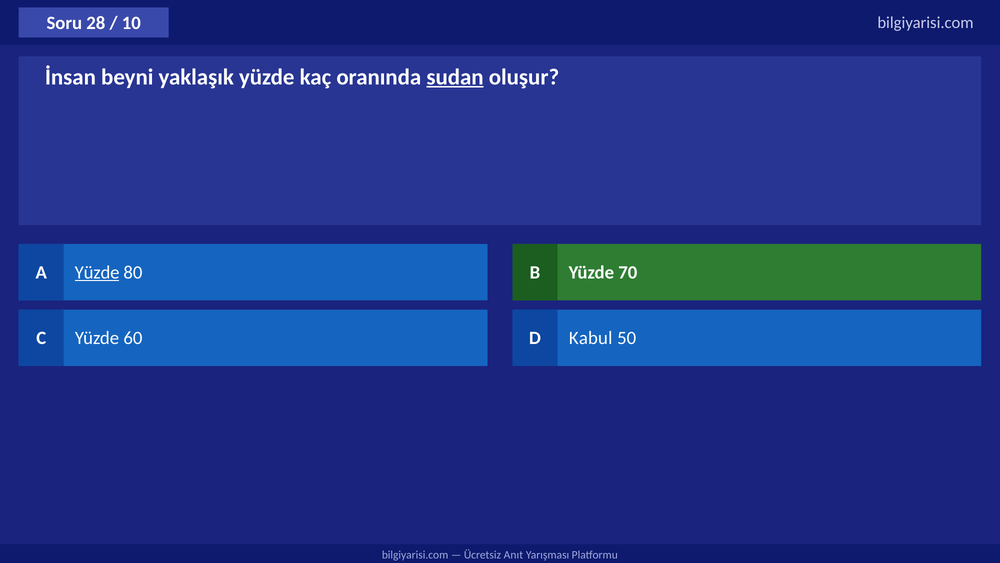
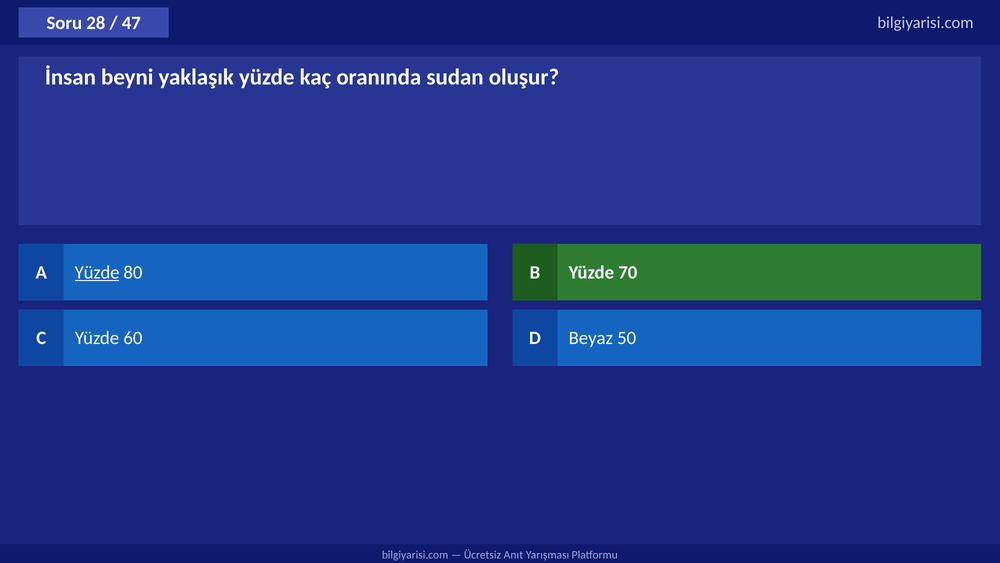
10: 10 -> 47 (131, 23)
sudan underline: present -> none (455, 77)
Kabul: Kabul -> Beyaz (591, 338)
